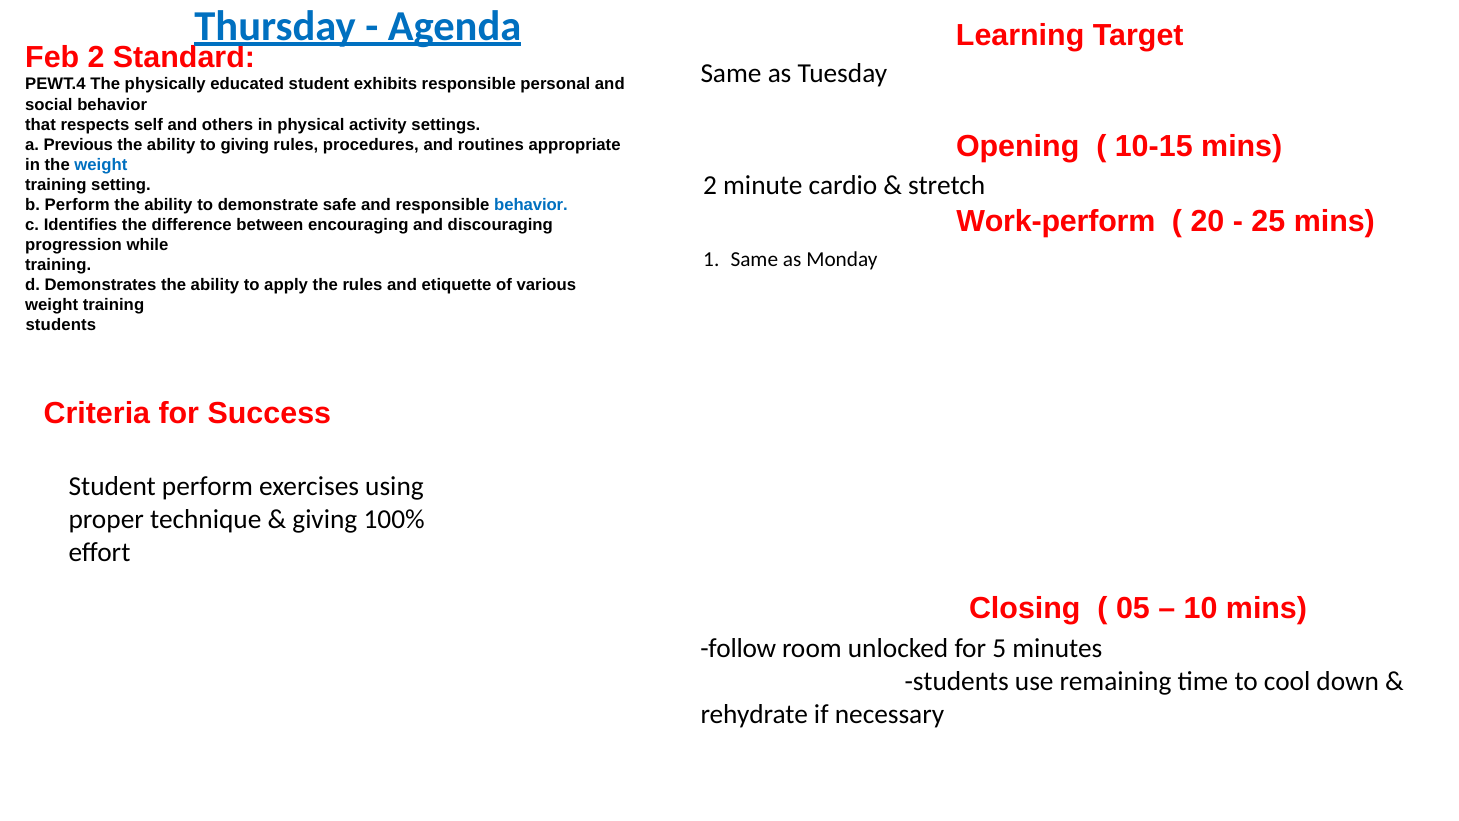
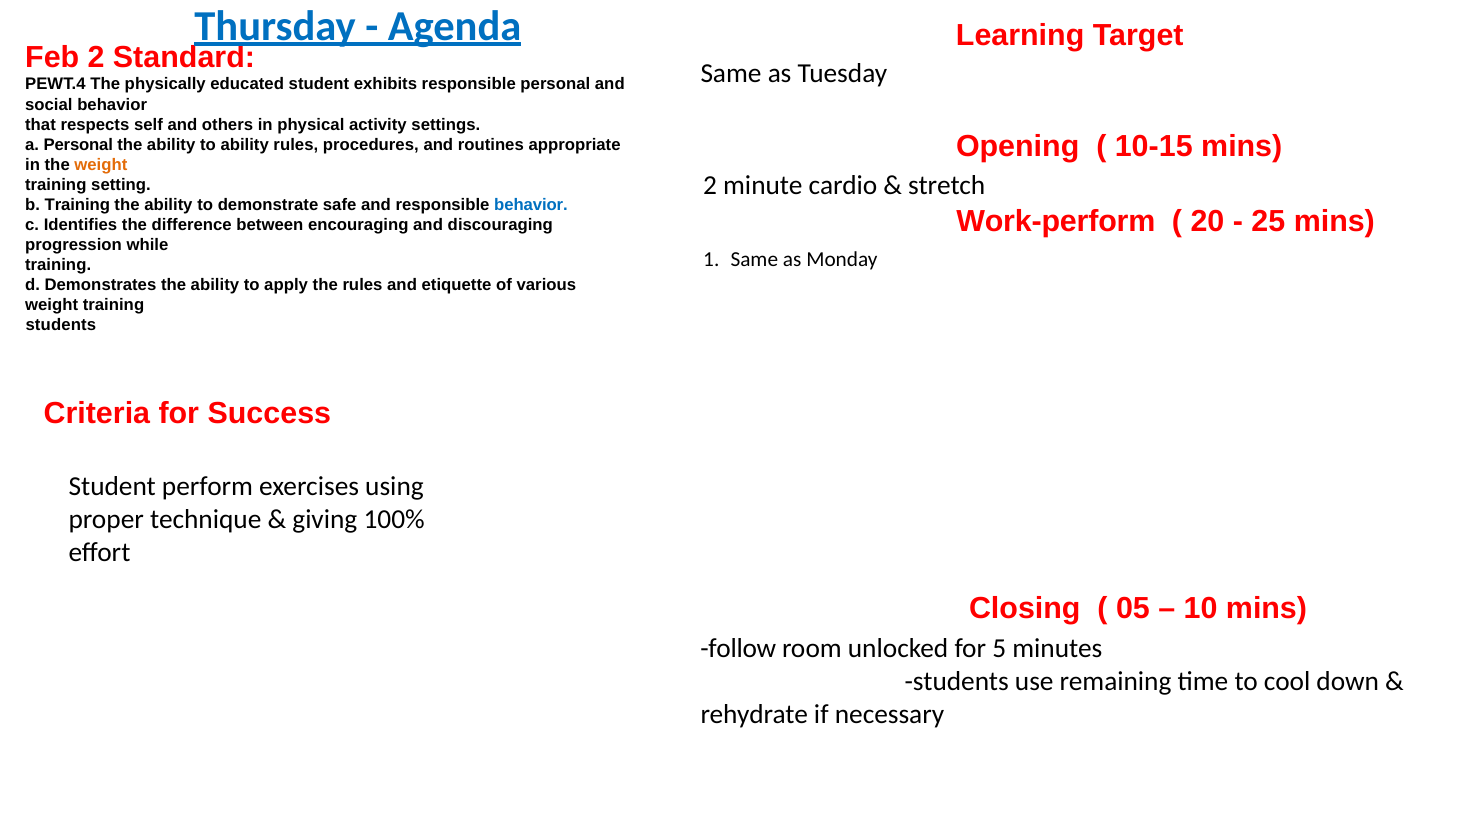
a Previous: Previous -> Personal (78, 145)
to giving: giving -> ability (245, 145)
weight colour: blue -> orange (101, 165)
b Perform: Perform -> Training (77, 205)
